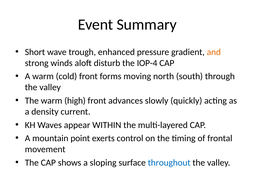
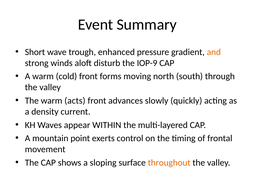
IOP-4: IOP-4 -> IOP-9 (147, 63)
high: high -> acts (75, 101)
throughout colour: blue -> orange (169, 163)
